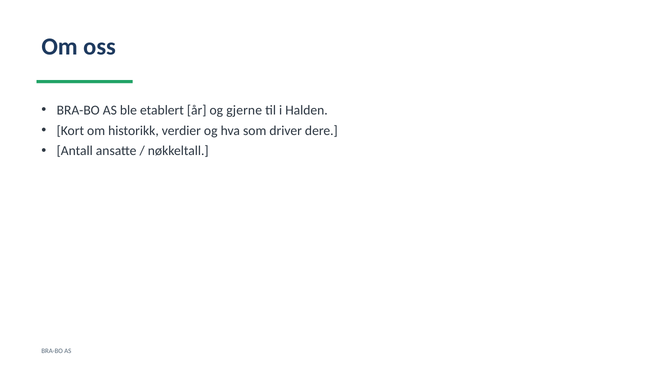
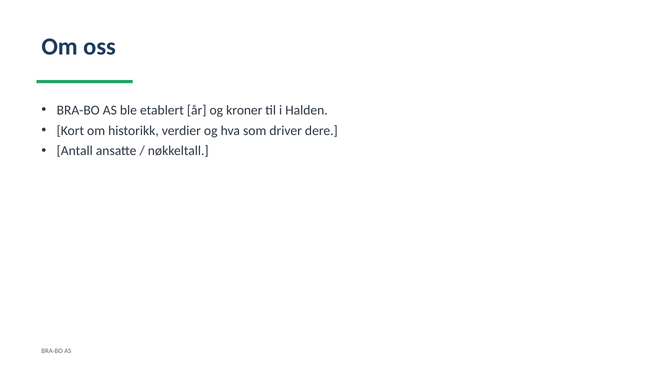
gjerne: gjerne -> kroner (244, 110)
